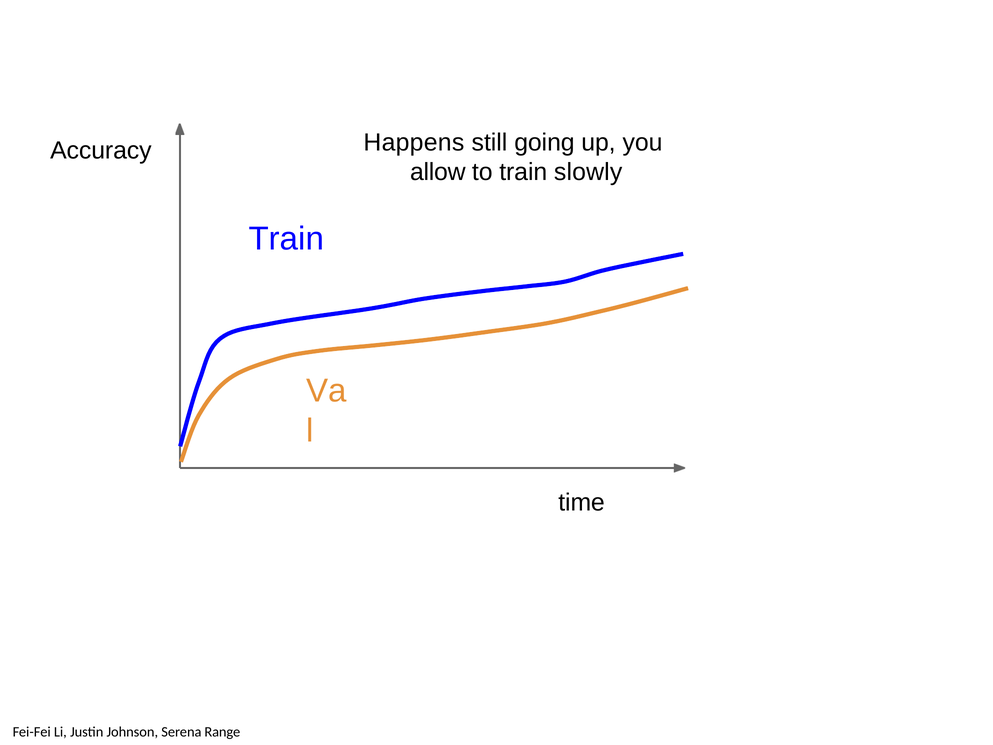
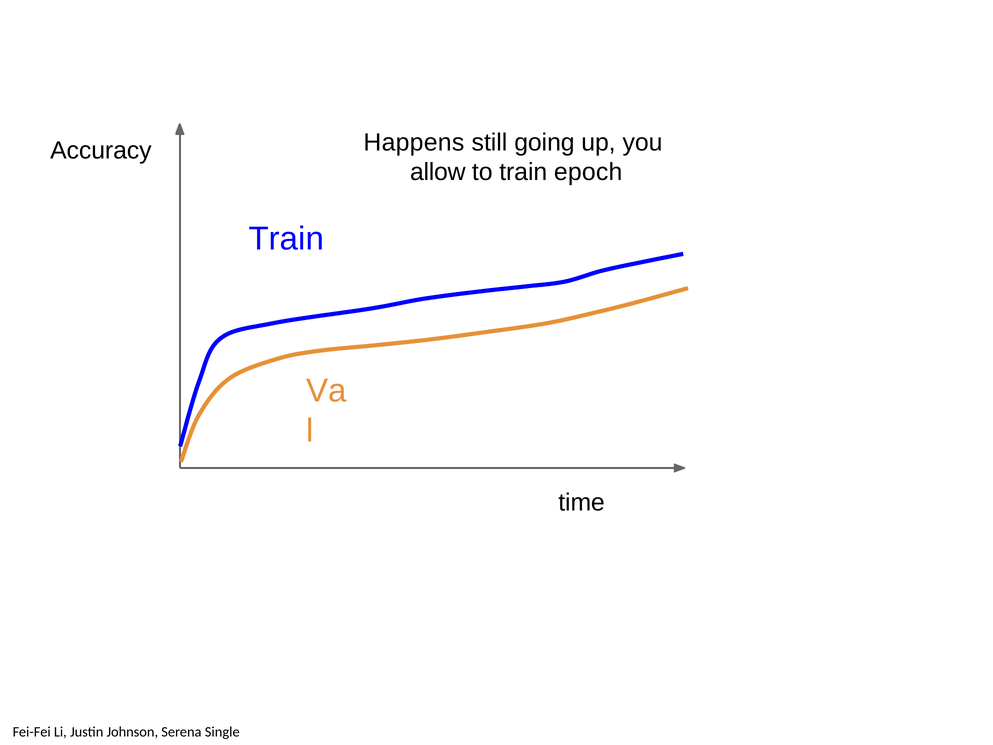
slowly: slowly -> epoch (588, 172)
Range: Range -> Single (222, 732)
